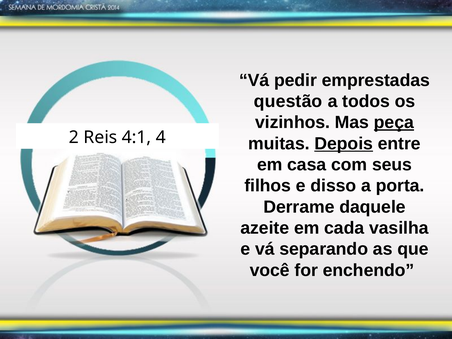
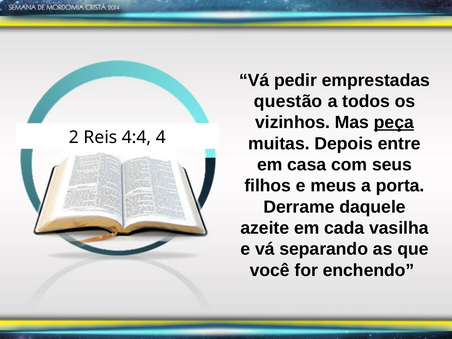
4:1: 4:1 -> 4:4 (137, 137)
Depois underline: present -> none (344, 144)
disso: disso -> meus (333, 186)
